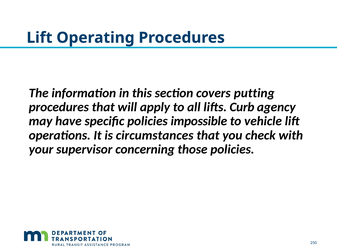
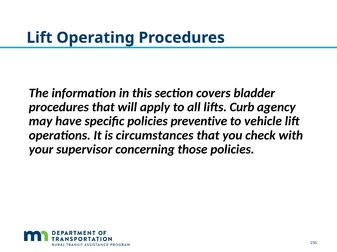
putting: putting -> bladder (254, 93)
impossible: impossible -> preventive (199, 122)
